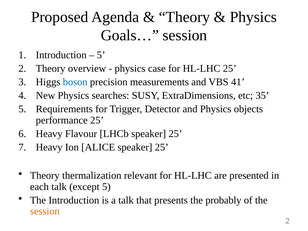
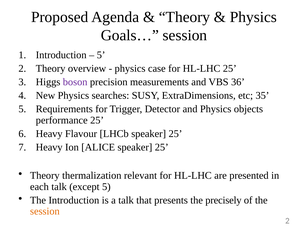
boson colour: blue -> purple (75, 82)
41: 41 -> 36 (238, 82)
probably: probably -> precisely (223, 200)
